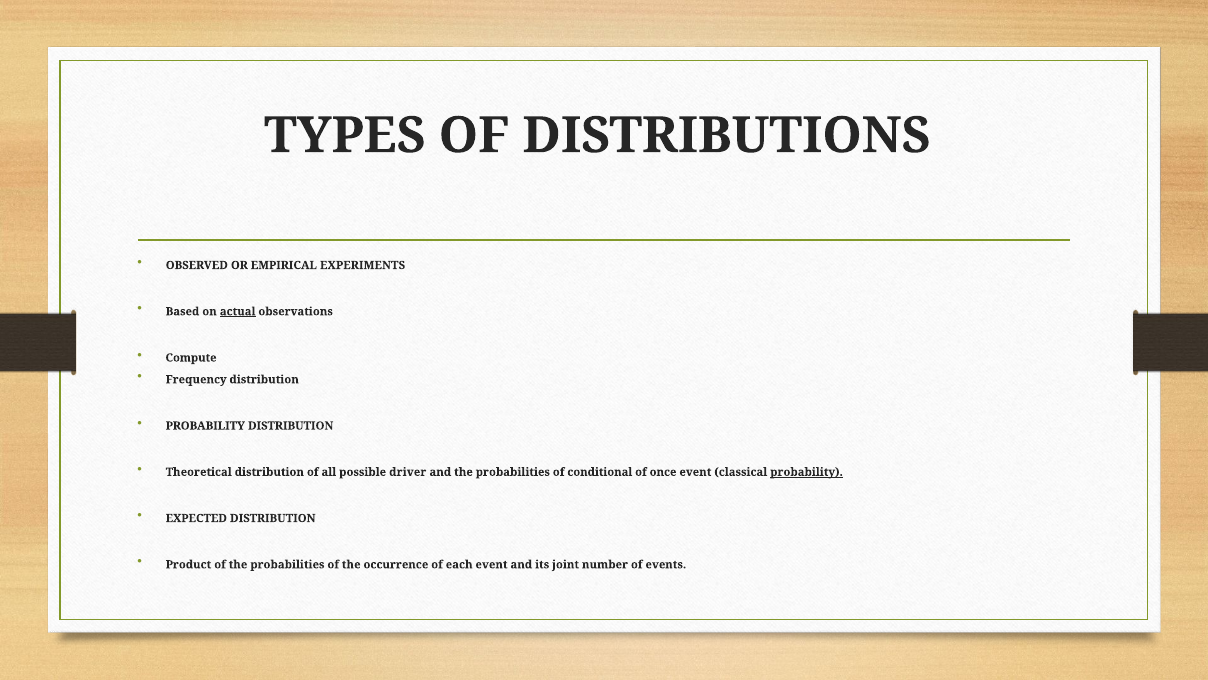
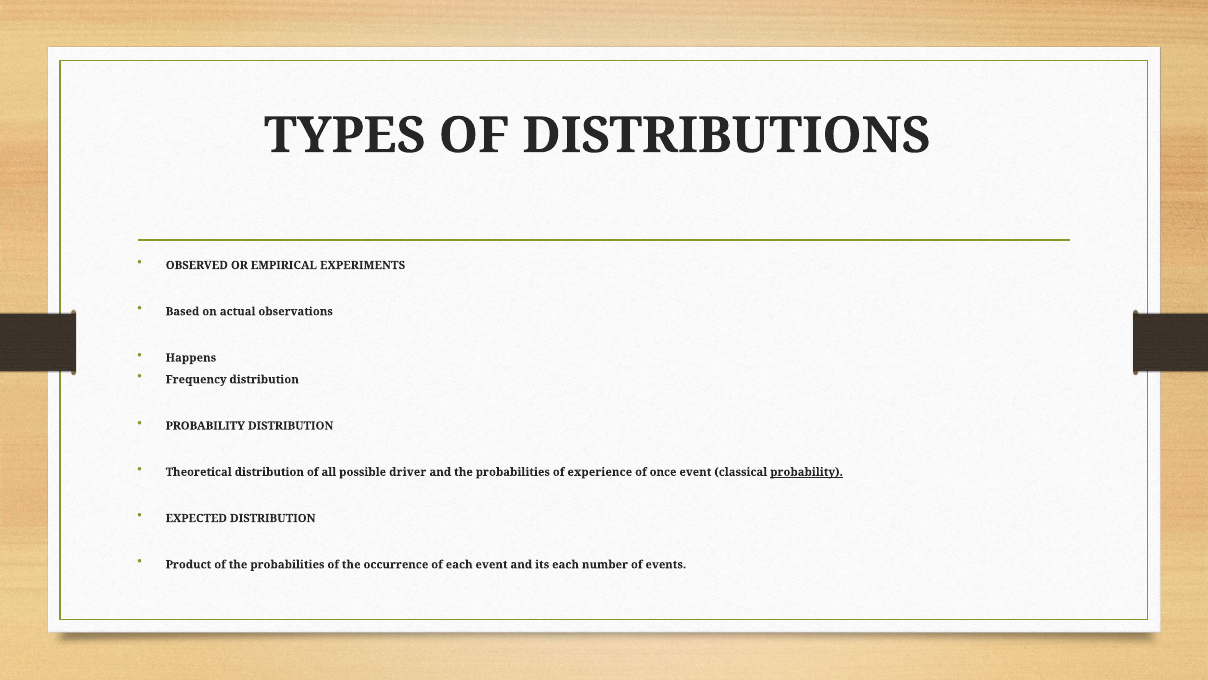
actual underline: present -> none (238, 311)
Compute: Compute -> Happens (191, 358)
conditional: conditional -> experience (600, 472)
its joint: joint -> each (566, 564)
